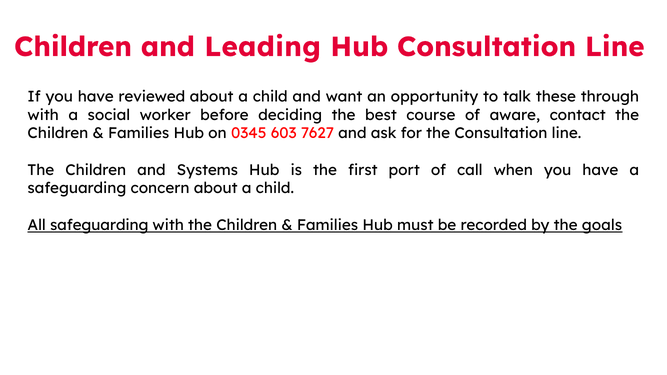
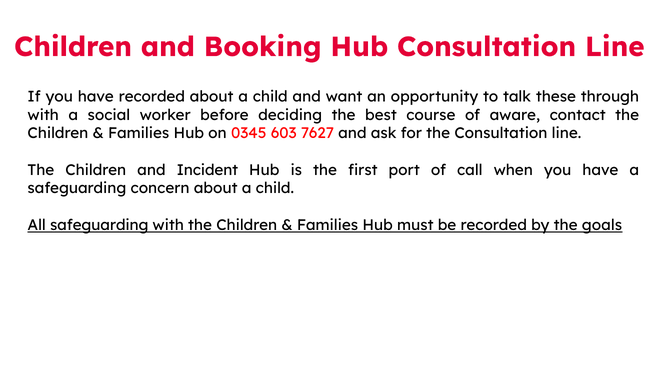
Leading: Leading -> Booking (263, 47)
have reviewed: reviewed -> recorded (152, 97)
Systems: Systems -> Incident (207, 170)
